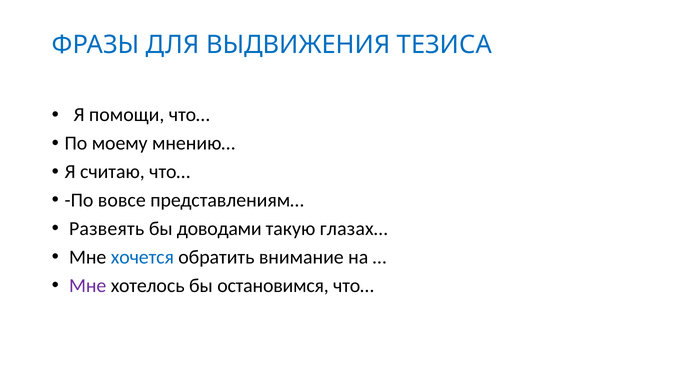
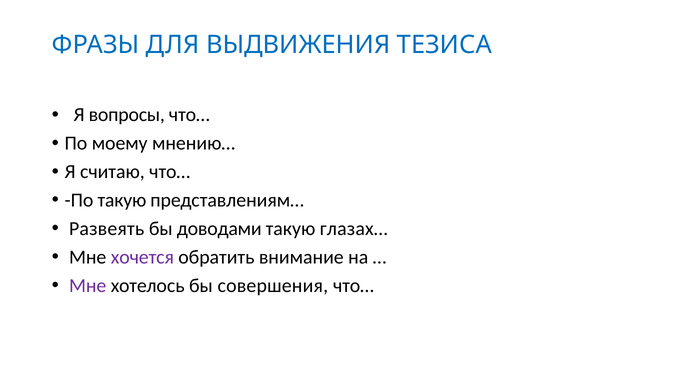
помощи: помощи -> вопросы (127, 115)
По вовсе: вовсе -> такую (122, 201)
хочется colour: blue -> purple (142, 258)
остановимся: остановимся -> совершения (273, 286)
